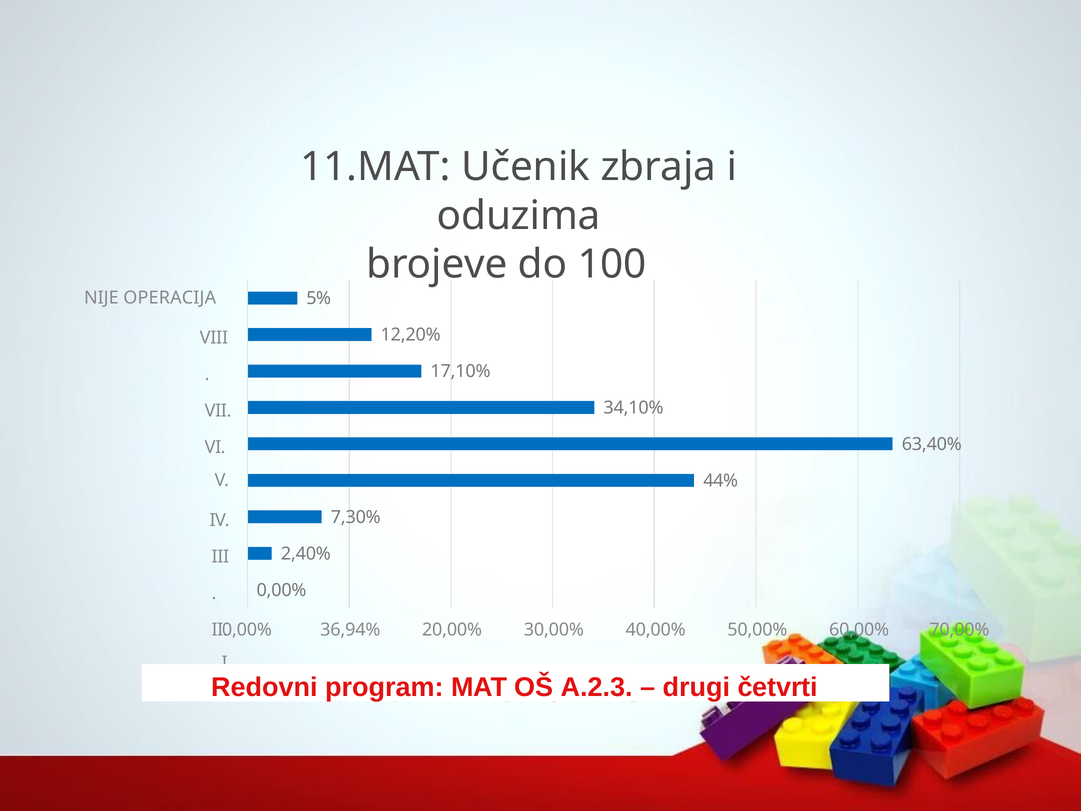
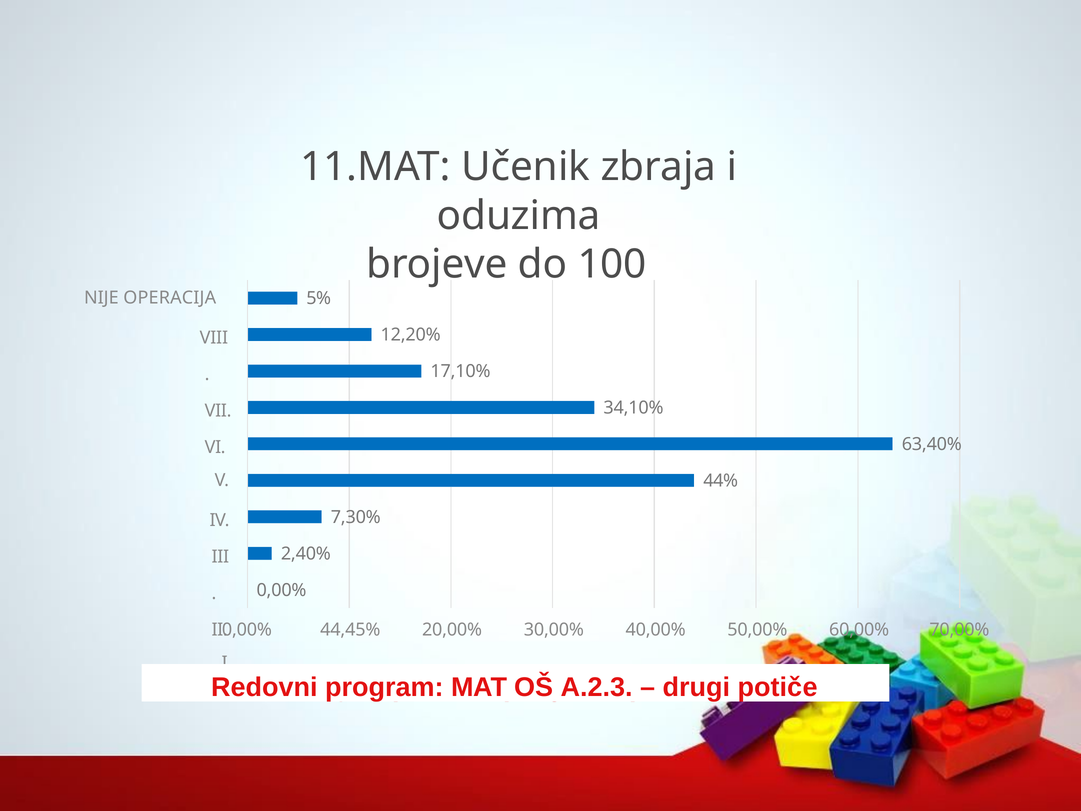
36,94%: 36,94% -> 44,45% (350, 630)
četvrti: četvrti -> potiče (778, 687)
